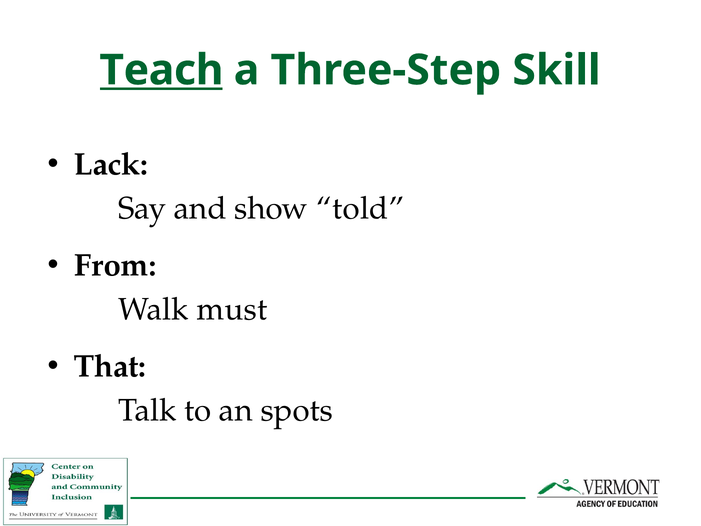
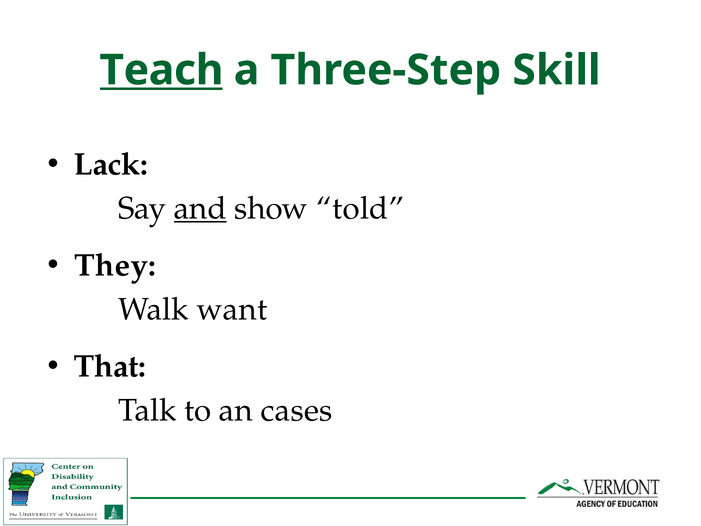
and underline: none -> present (200, 208)
From: From -> They (115, 266)
must: must -> want (232, 309)
spots: spots -> cases (297, 410)
